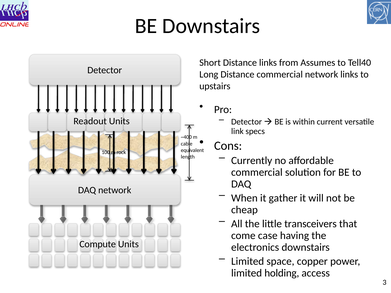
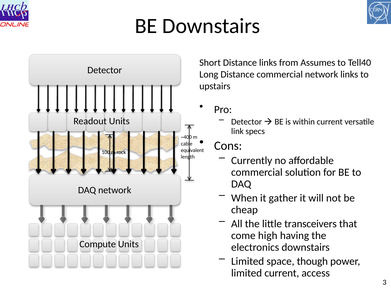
case: case -> high (268, 236)
copper: copper -> though (312, 262)
limited holding: holding -> current (282, 273)
